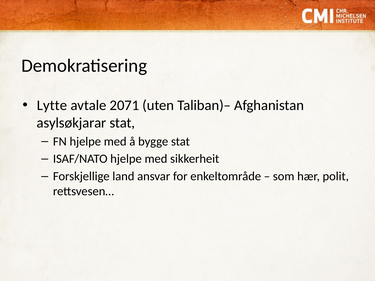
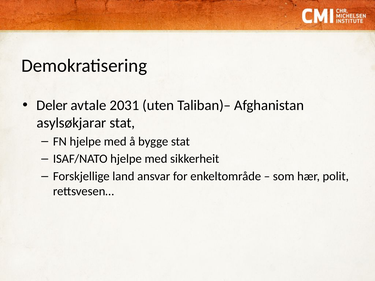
Lytte: Lytte -> Deler (52, 105)
2071: 2071 -> 2031 (124, 105)
